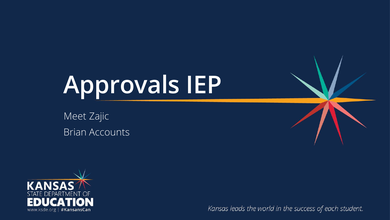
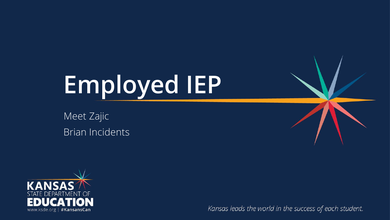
Approvals: Approvals -> Employed (122, 85)
Accounts: Accounts -> Incidents (109, 132)
